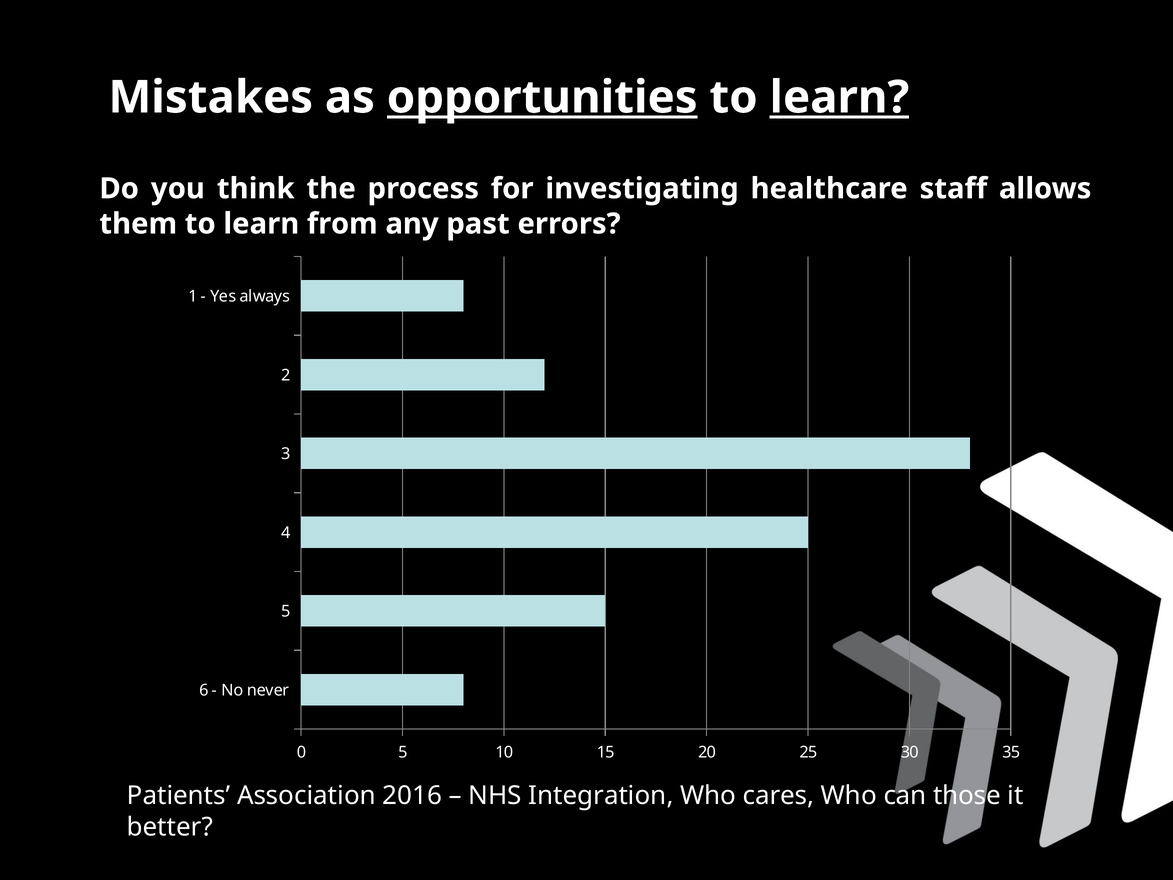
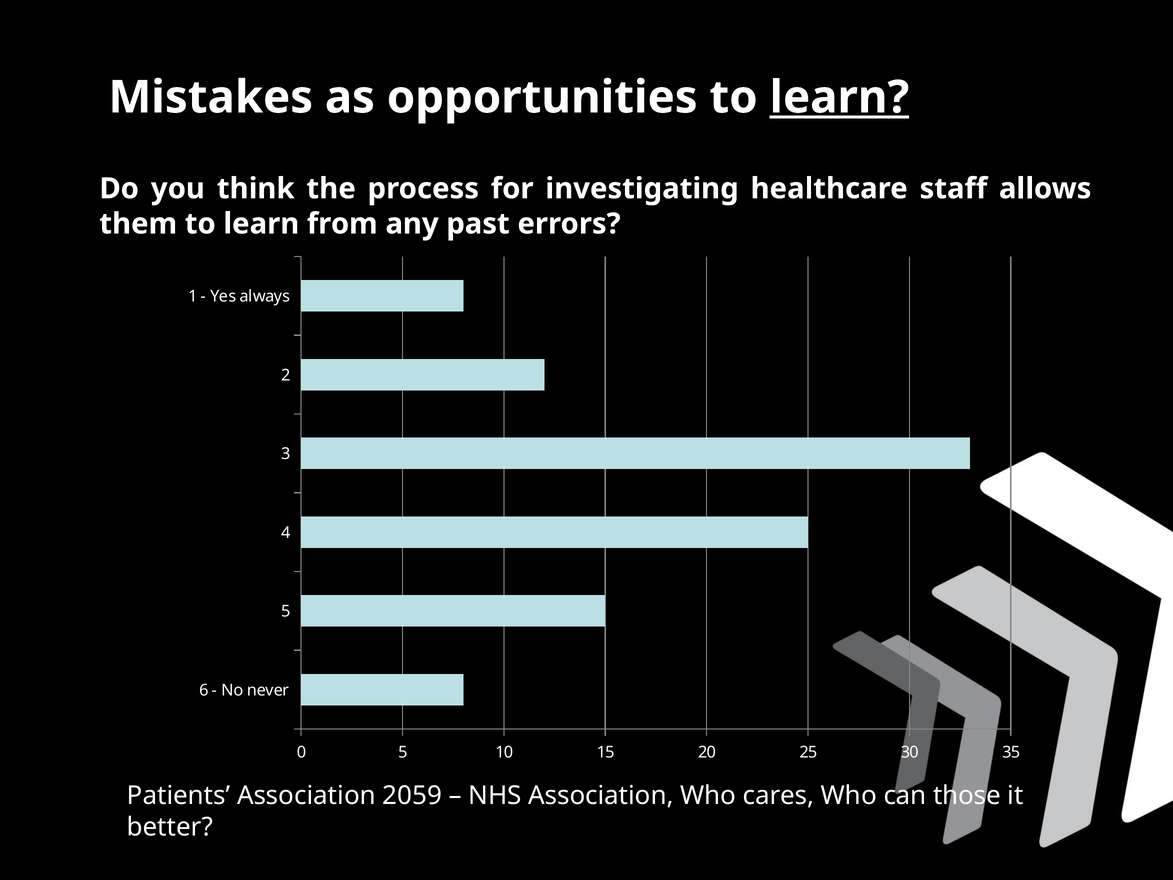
opportunities underline: present -> none (542, 97)
2016: 2016 -> 2059 (412, 796)
NHS Integration: Integration -> Association (601, 796)
